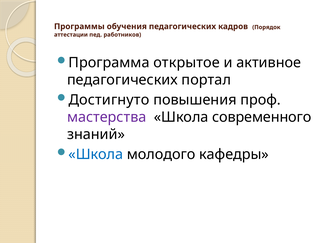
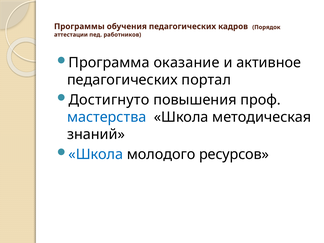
открытое: открытое -> оказание (187, 63)
мастерства colour: purple -> blue (107, 117)
современного: современного -> методическая (262, 117)
кафедры: кафедры -> ресурсов (234, 154)
